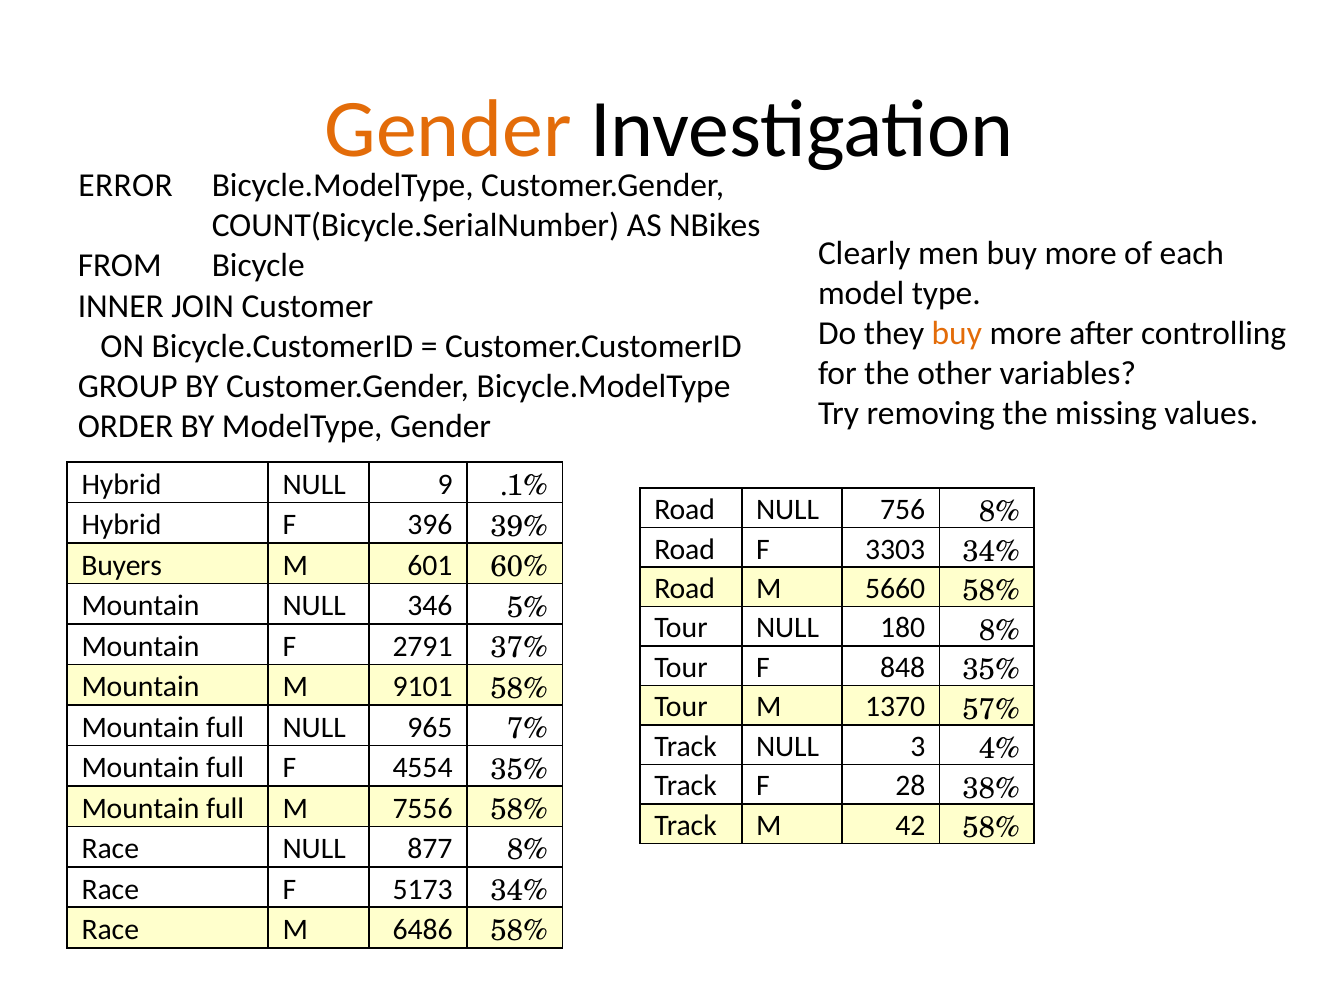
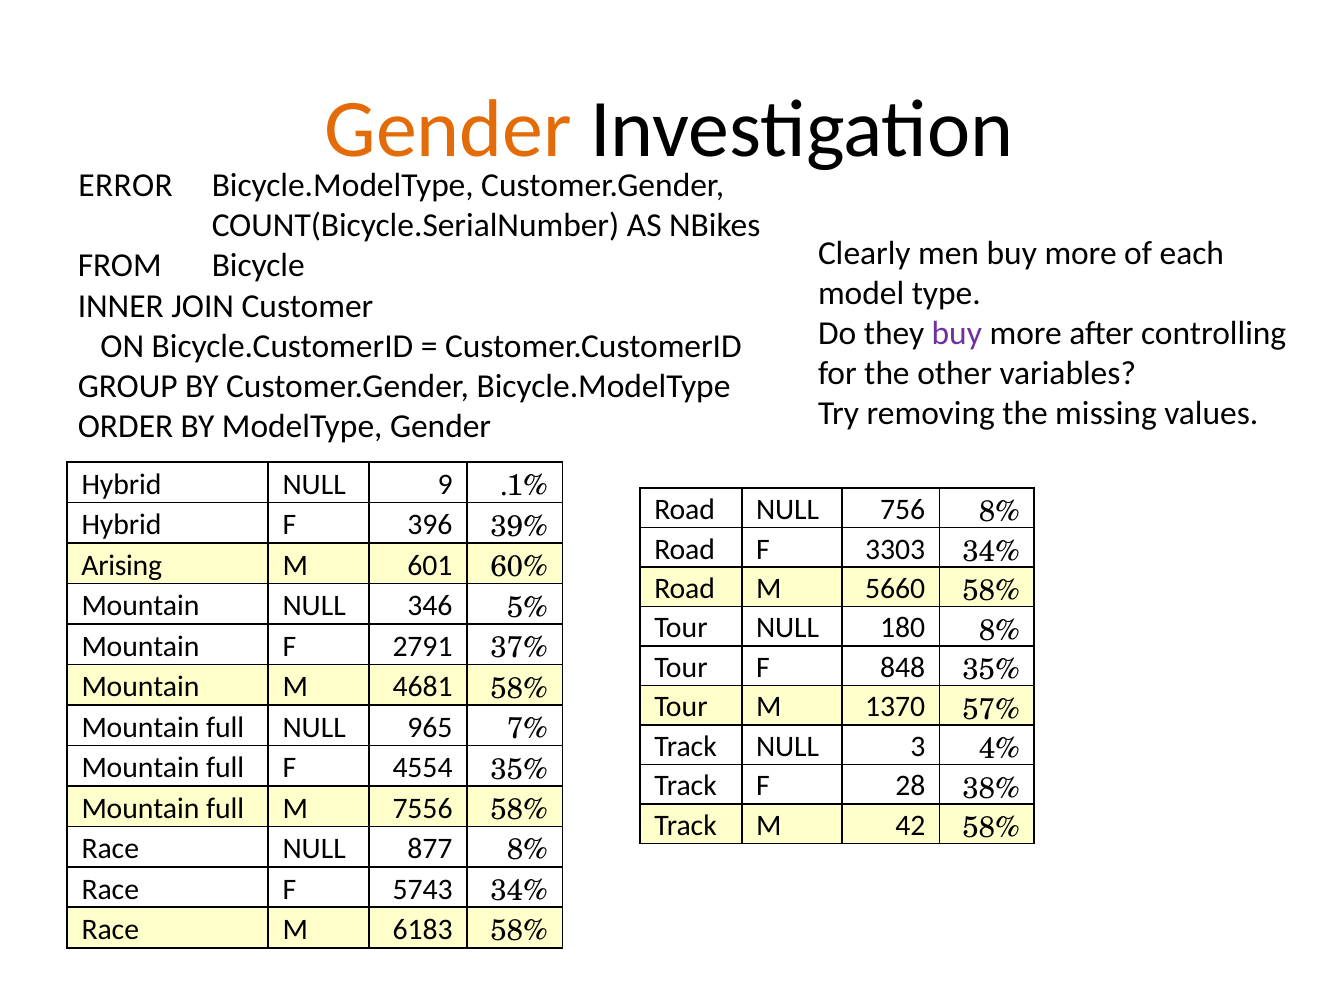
buy colour: orange -> purple (957, 334)
Buyers: Buyers -> Arising (122, 566)
9101: 9101 -> 4681 (423, 687)
5173: 5173 -> 5743 (423, 890)
6486: 6486 -> 6183 (423, 930)
